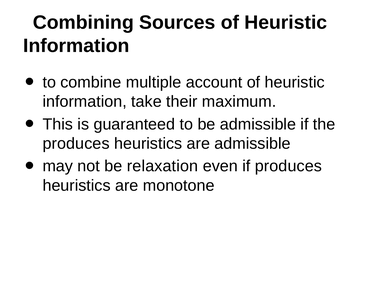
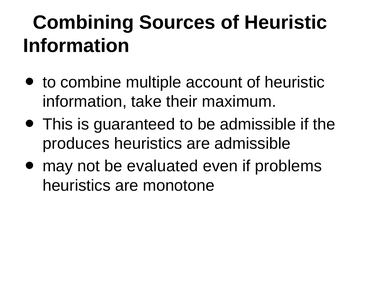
relaxation: relaxation -> evaluated (163, 166)
if produces: produces -> problems (288, 166)
